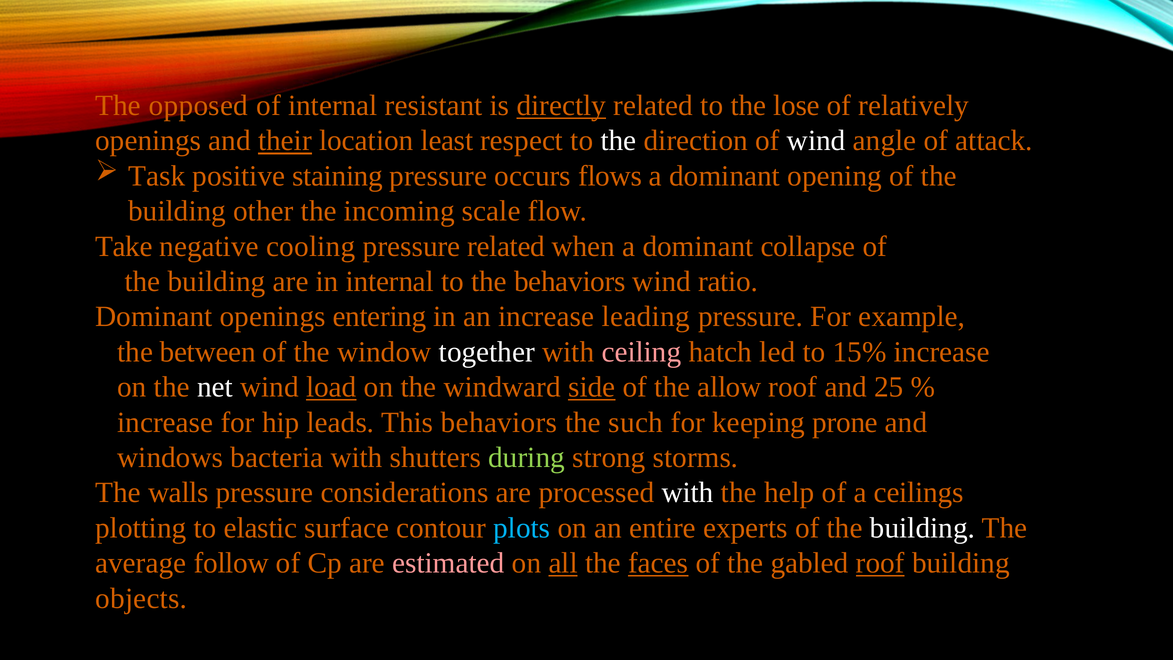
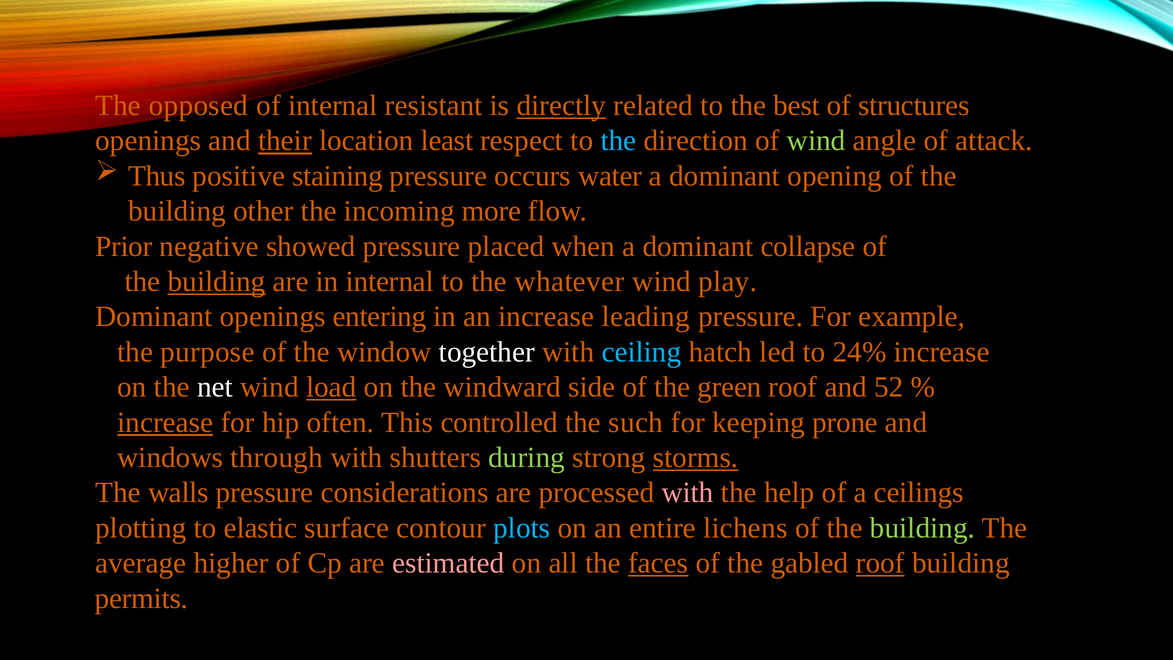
lose: lose -> best (797, 106)
relatively: relatively -> structures (914, 106)
the colour: white -> light blue (619, 141)
wind colour: white -> light green (816, 141)
Task: Task -> Thus (157, 176)
flows: flows -> water (610, 176)
scale: scale -> more (491, 211)
Take: Take -> Prior (124, 246)
cooling: cooling -> showed (311, 246)
pressure related: related -> placed (506, 246)
building underline: none -> present (217, 282)
the behaviors: behaviors -> whatever (570, 282)
ratio: ratio -> play (728, 282)
between: between -> purpose (208, 352)
ceiling colour: pink -> light blue (641, 352)
15%: 15% -> 24% (860, 352)
side underline: present -> none (592, 387)
allow: allow -> green (729, 387)
25: 25 -> 52 (889, 387)
increase underline: none -> present (165, 422)
leads: leads -> often (341, 422)
This behaviors: behaviors -> controlled (499, 422)
bacteria: bacteria -> through (277, 457)
storms underline: none -> present (696, 457)
with colour: white -> pink (688, 493)
experts: experts -> lichens (745, 528)
building colour: white -> light green (922, 528)
follow: follow -> higher (231, 563)
all underline: present -> none (563, 563)
objects: objects -> permits (141, 598)
